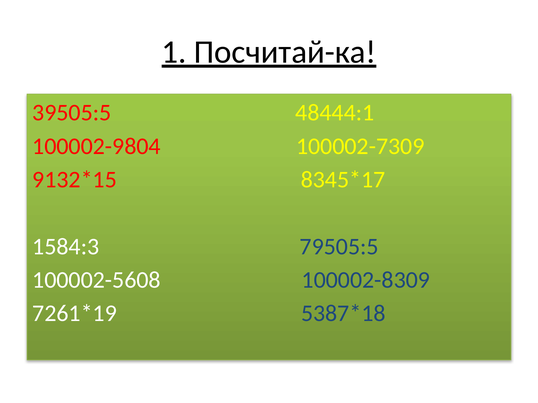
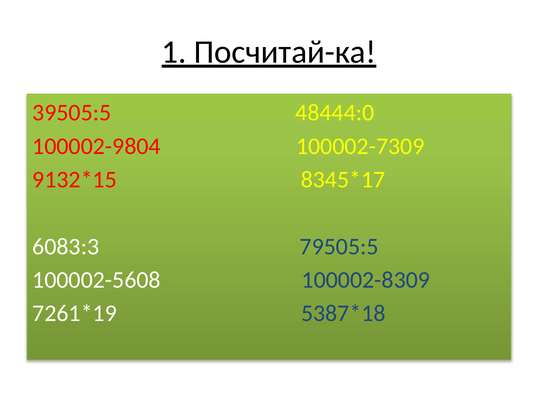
48444:1: 48444:1 -> 48444:0 (335, 113)
1584:3: 1584:3 -> 6083:3 (66, 247)
